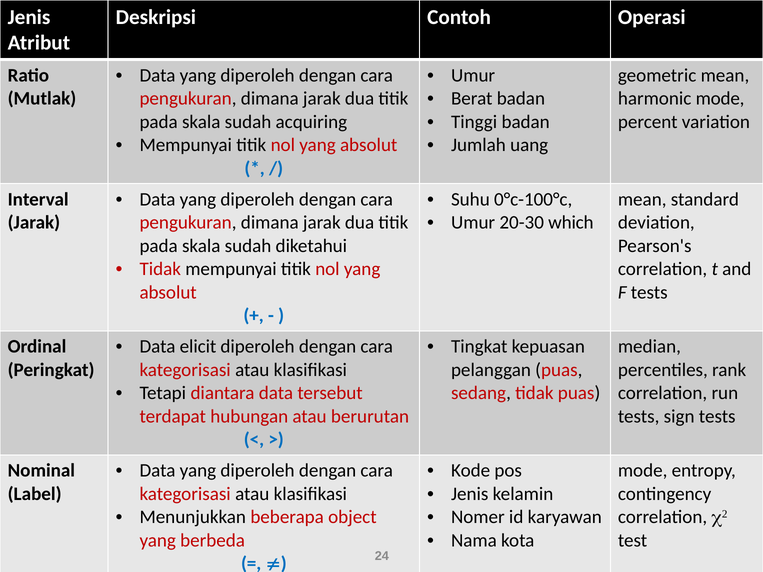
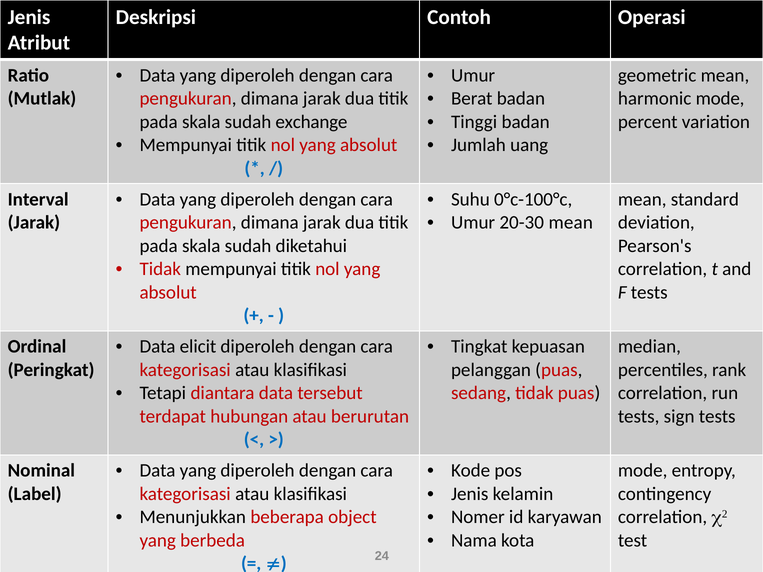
acquiring: acquiring -> exchange (311, 122)
20-30 which: which -> mean (571, 223)
